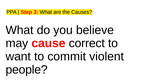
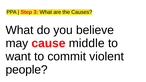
correct: correct -> middle (87, 43)
